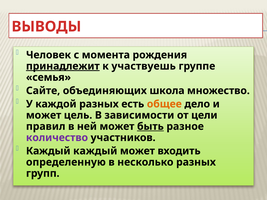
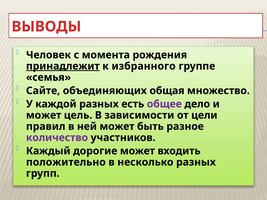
участвуешь: участвуешь -> избранного (144, 66)
школа: школа -> общая (167, 91)
общее colour: orange -> purple (164, 104)
быть underline: present -> none (150, 127)
Каждый каждый: каждый -> дорогие (95, 151)
определенную: определенную -> положительно (66, 162)
